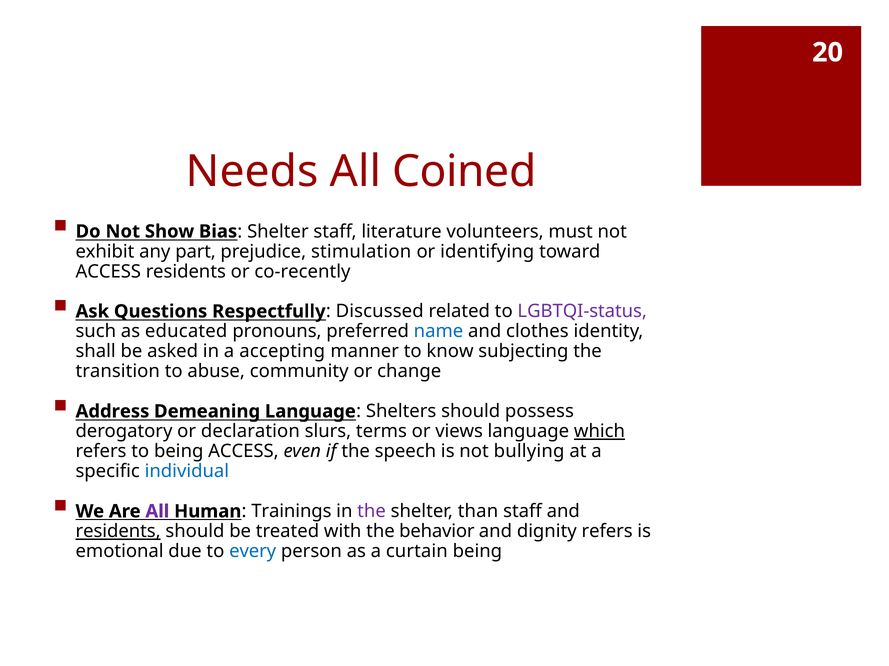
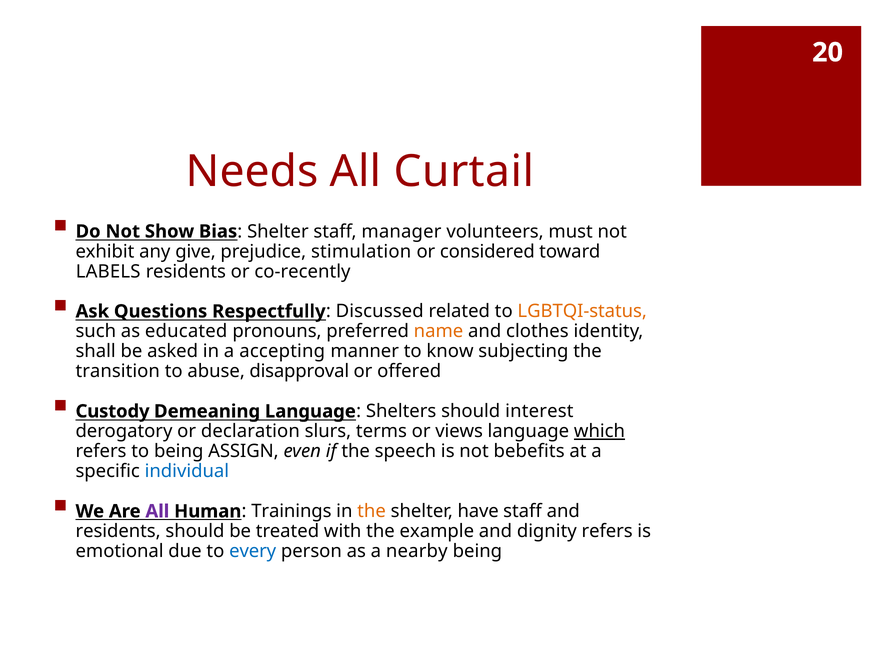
Coined: Coined -> Curtail (464, 172)
literature: literature -> manager (401, 232)
part: part -> give (196, 252)
identifying: identifying -> considered (487, 252)
ACCESS: ACCESS -> LABELS (108, 272)
LGBTQI-status colour: purple -> orange (582, 312)
name colour: blue -> orange (438, 332)
community: community -> disapproval (299, 372)
change: change -> offered (409, 372)
Address: Address -> Custody (113, 412)
possess: possess -> interest (539, 412)
being ACCESS: ACCESS -> ASSIGN (243, 452)
bullying: bullying -> bebefits (529, 452)
the colour: purple -> orange (372, 512)
than: than -> have (478, 512)
residents underline: present -> none (118, 532)
behavior: behavior -> example (437, 532)
curtain: curtain -> nearby (417, 552)
